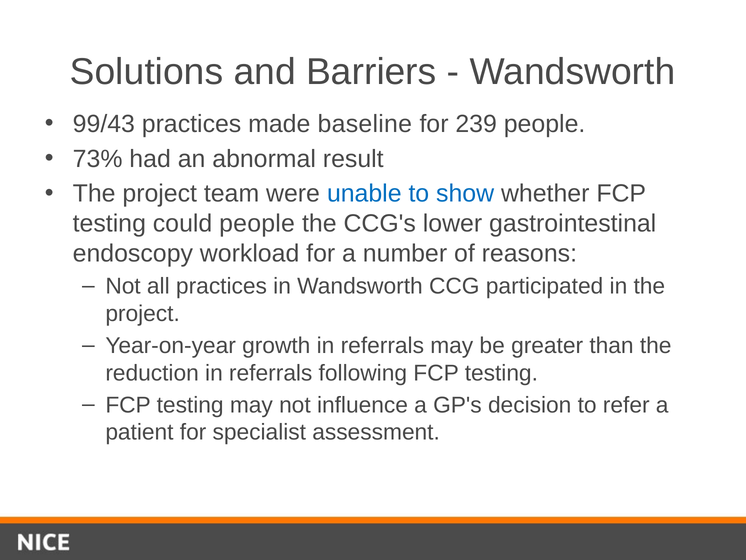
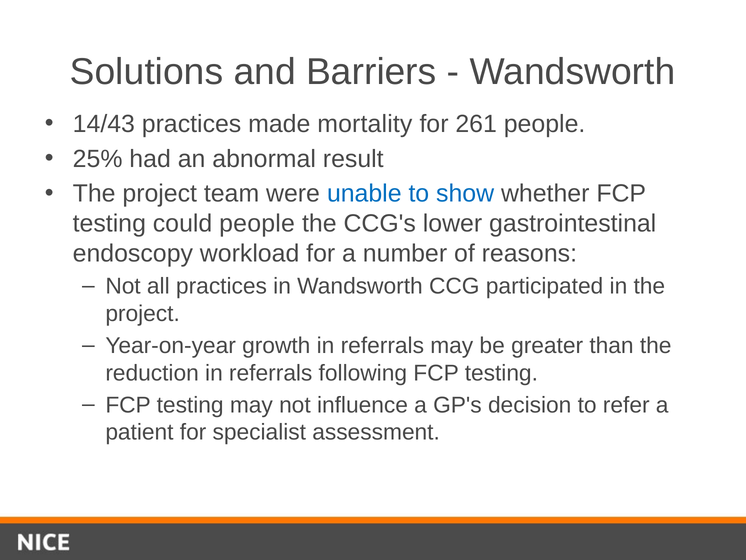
99/43: 99/43 -> 14/43 (104, 124)
baseline: baseline -> mortality (365, 124)
239: 239 -> 261 (476, 124)
73%: 73% -> 25% (98, 159)
